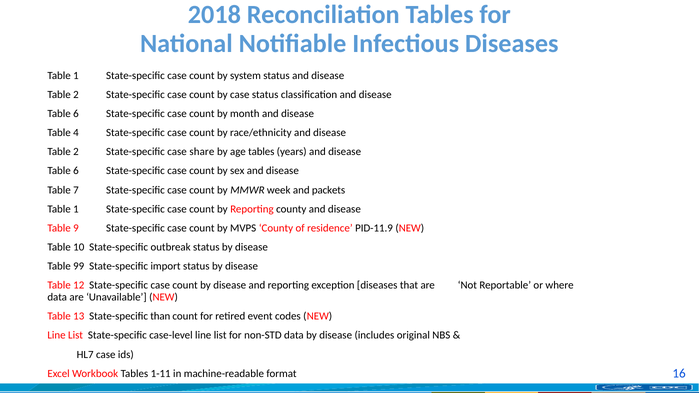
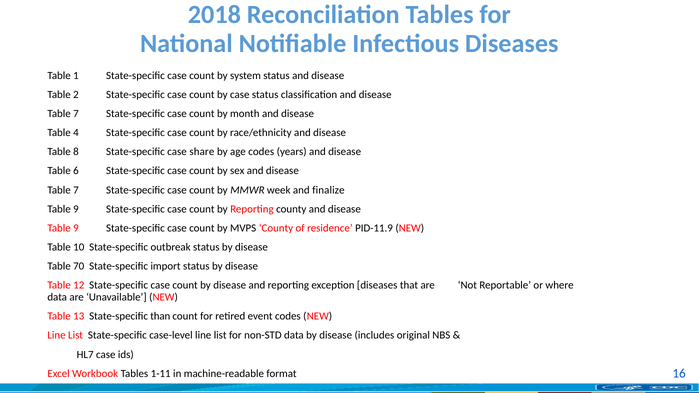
6: 6 -> 7 (76, 114)
2: 2 -> 8 (76, 152)
age tables: tables -> codes (261, 152)
packets: packets -> finalize (328, 190)
1: 1 -> 9 (76, 209)
99: 99 -> 70 (79, 266)
